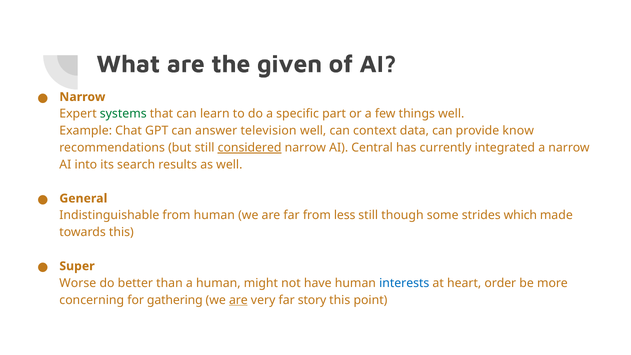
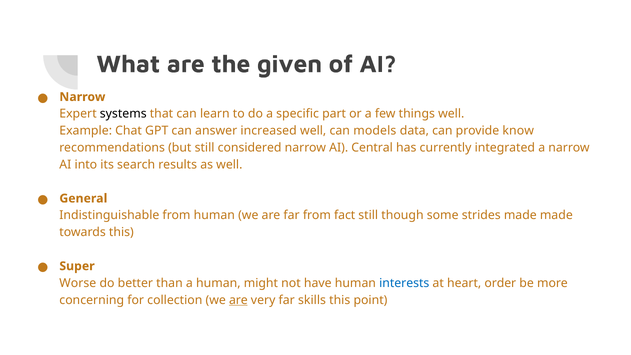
systems colour: green -> black (123, 114)
television: television -> increased (269, 131)
context: context -> models (375, 131)
considered underline: present -> none (250, 148)
less: less -> fact (345, 215)
strides which: which -> made (520, 215)
gathering: gathering -> collection (175, 300)
story: story -> skills (312, 300)
